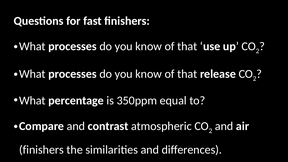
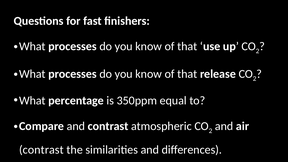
finishers: finishers -> contrast (41, 150)
